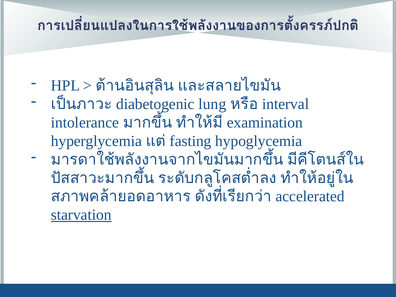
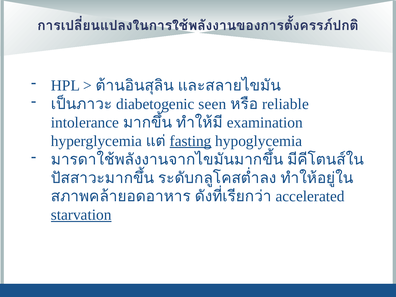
lung: lung -> seen (212, 104)
interval: interval -> reliable (286, 104)
fasting underline: none -> present (191, 141)
